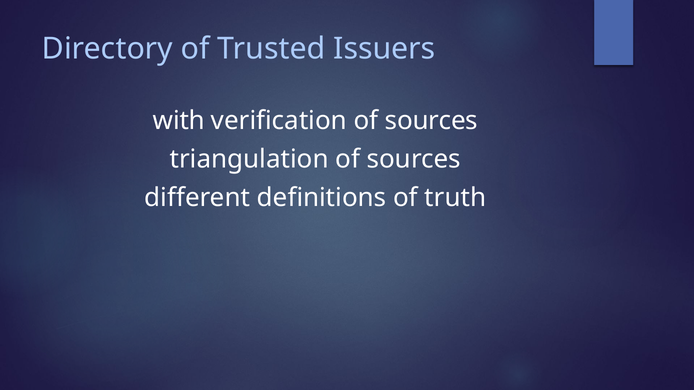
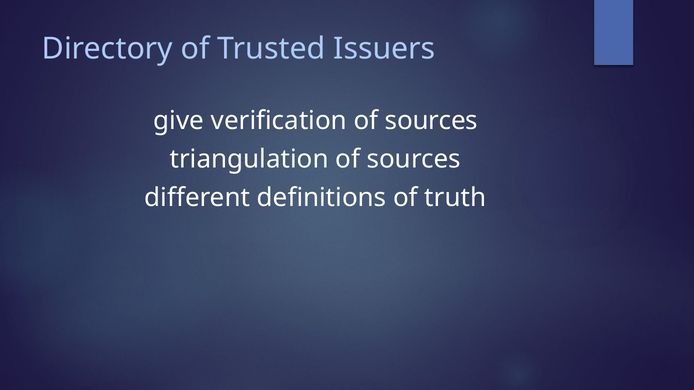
with: with -> give (179, 121)
